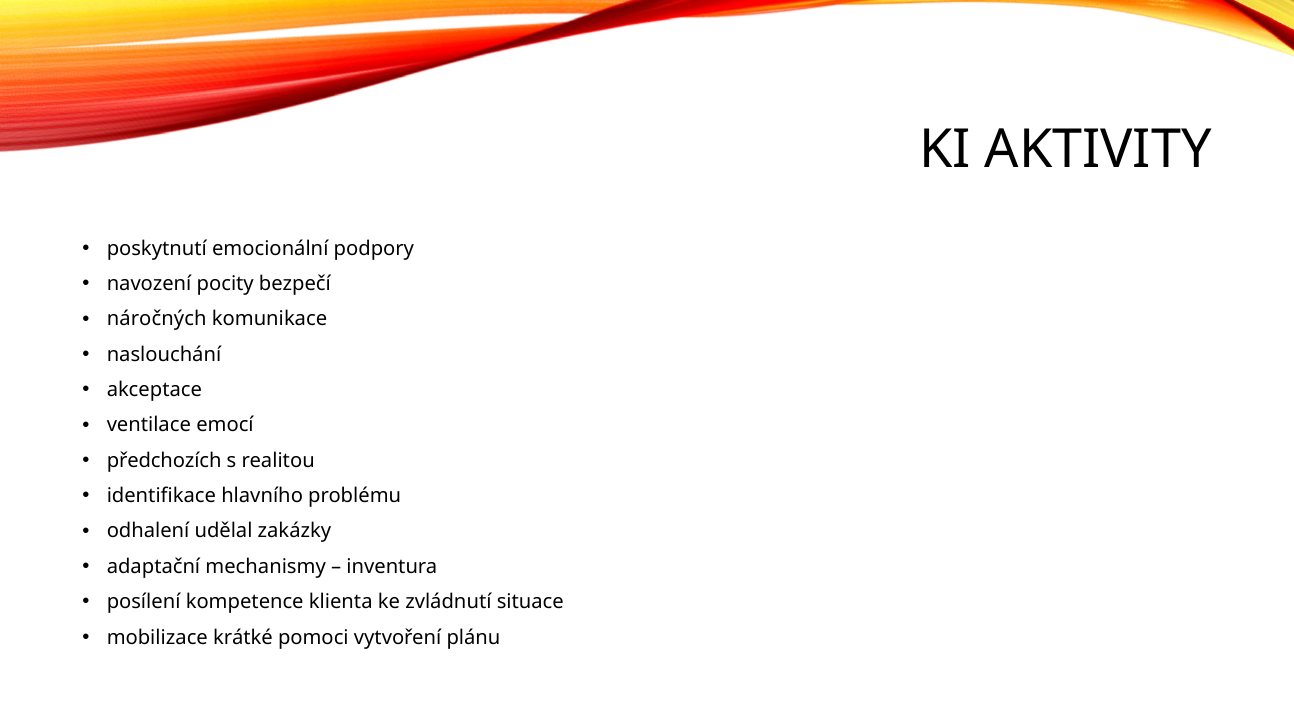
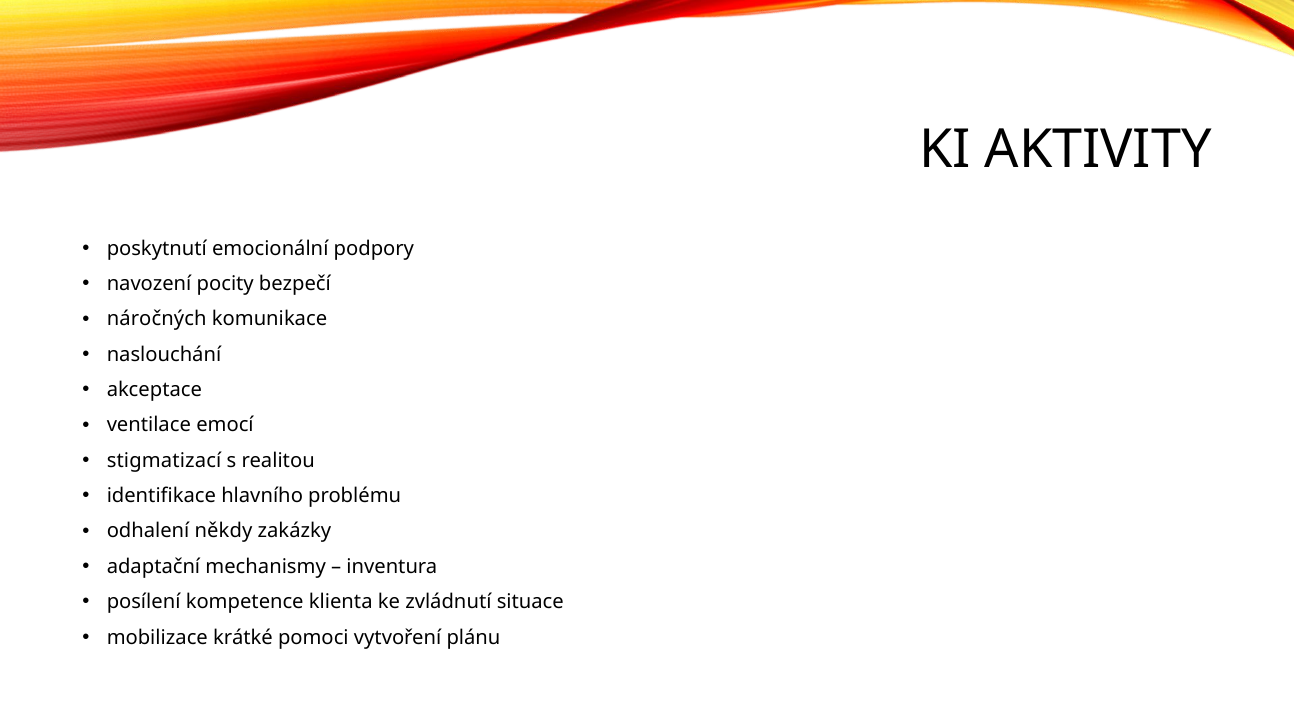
předchozích: předchozích -> stigmatizací (164, 461)
udělal: udělal -> někdy (224, 531)
